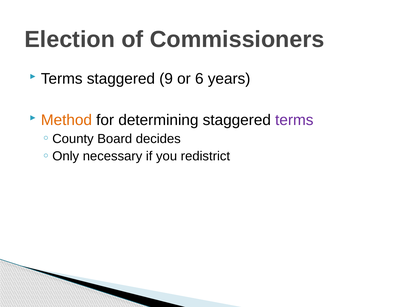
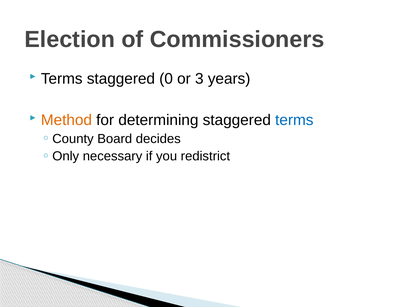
9: 9 -> 0 (166, 79)
6: 6 -> 3 (199, 79)
terms colour: purple -> blue (294, 120)
